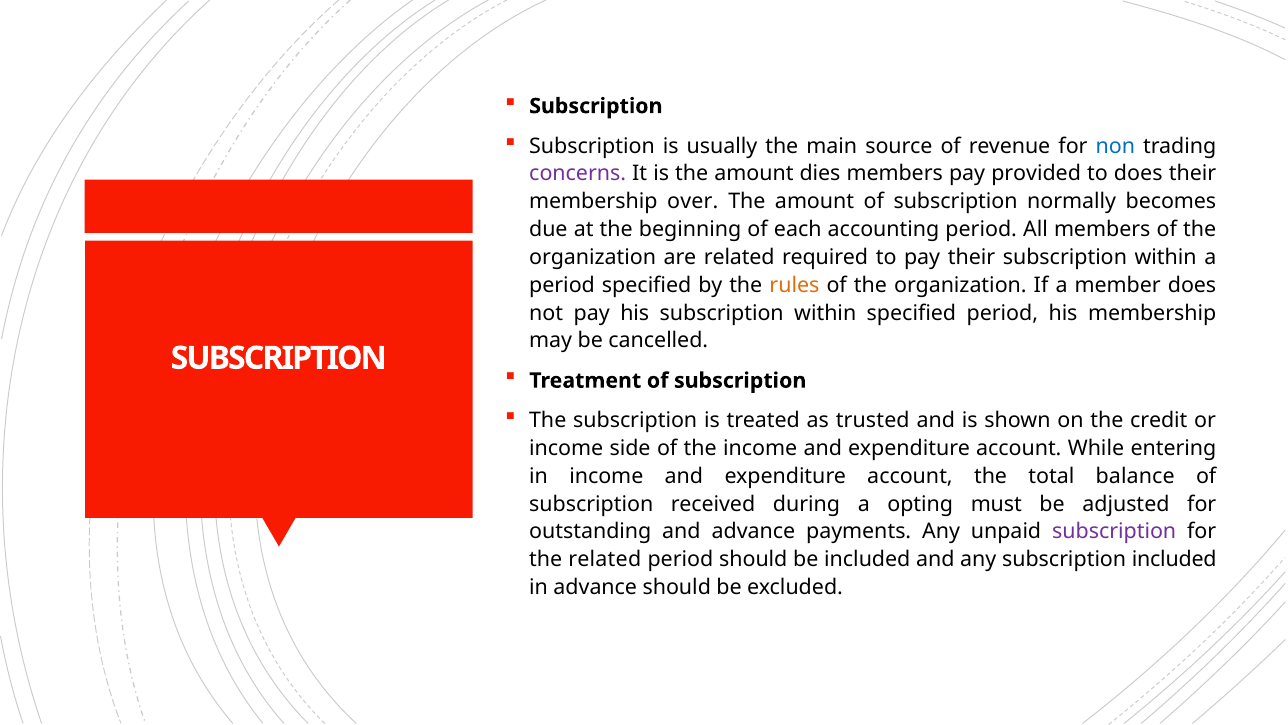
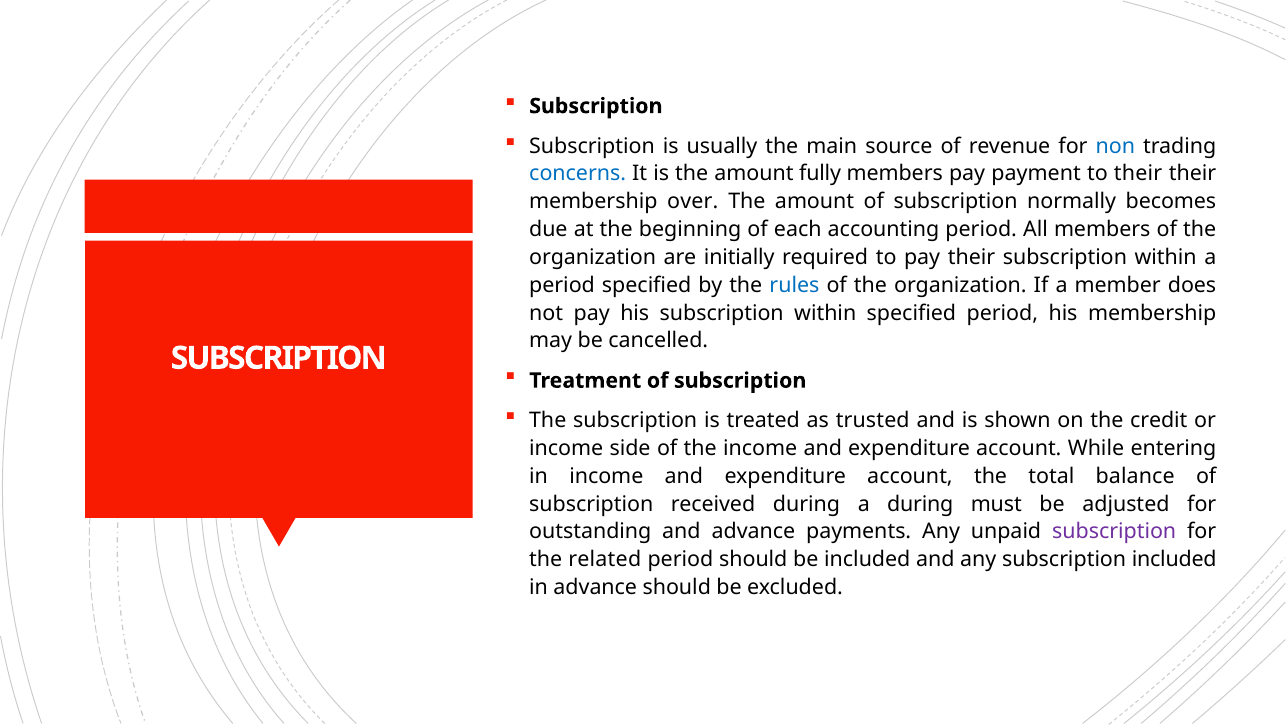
concerns colour: purple -> blue (578, 174)
dies: dies -> fully (820, 174)
provided: provided -> payment (1036, 174)
to does: does -> their (1138, 174)
are related: related -> initially (739, 257)
rules colour: orange -> blue (794, 285)
a opting: opting -> during (920, 504)
